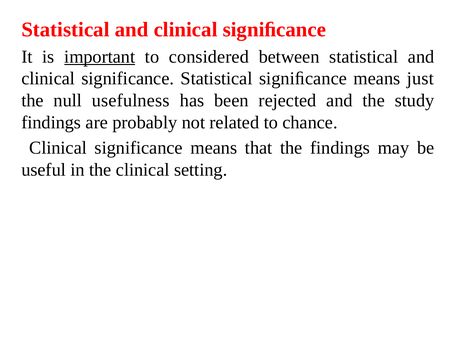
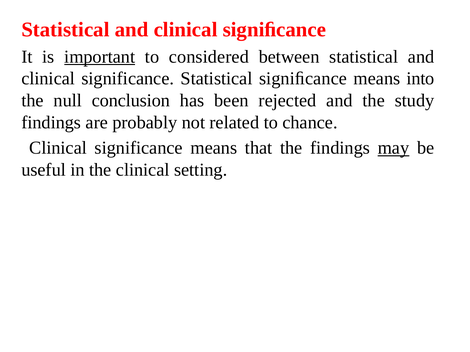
just: just -> into (421, 79)
usefulness: usefulness -> conclusion (131, 101)
may underline: none -> present (393, 148)
